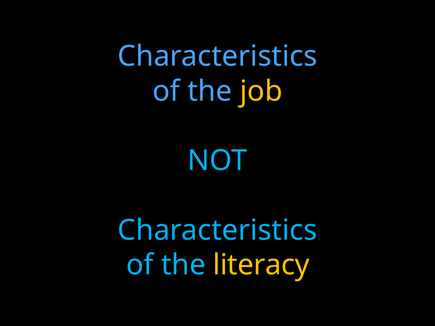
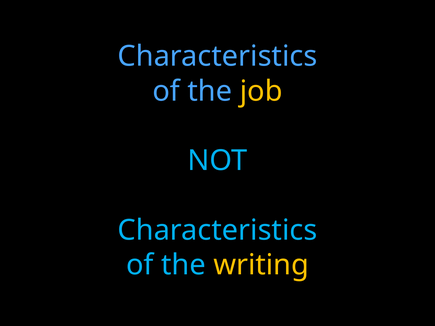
literacy: literacy -> writing (261, 265)
